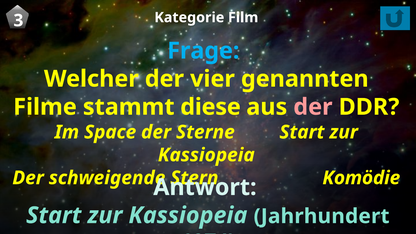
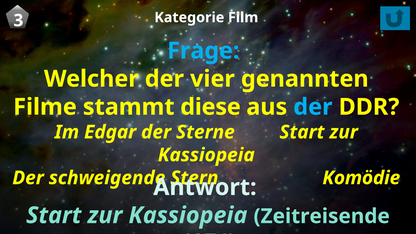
der colour: pink -> light blue (313, 107)
Space: Space -> Edgar (110, 132)
Jahrhundert: Jahrhundert -> Zeitreisende (322, 216)
